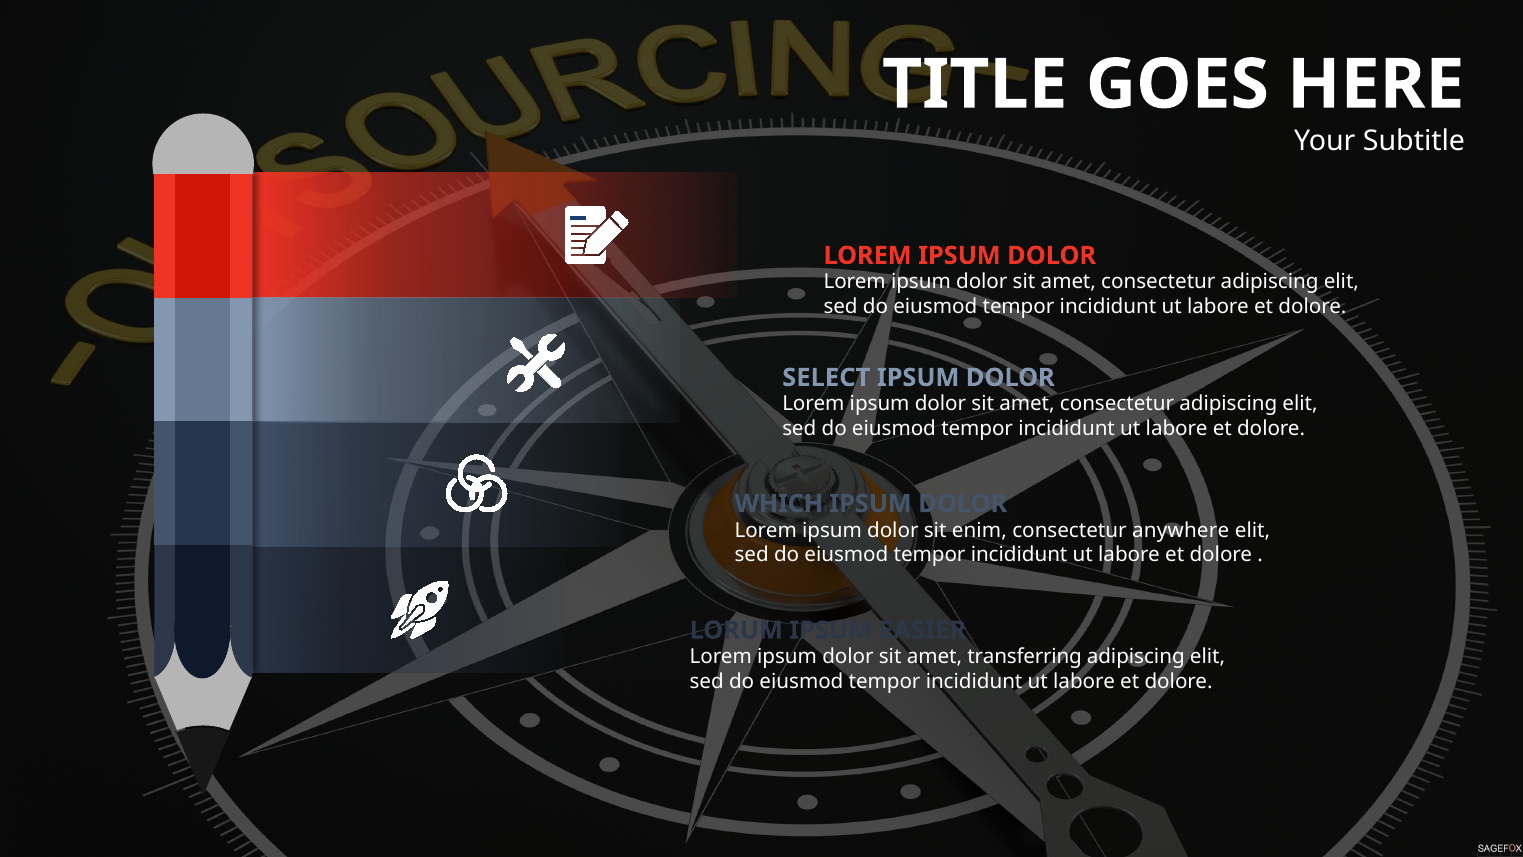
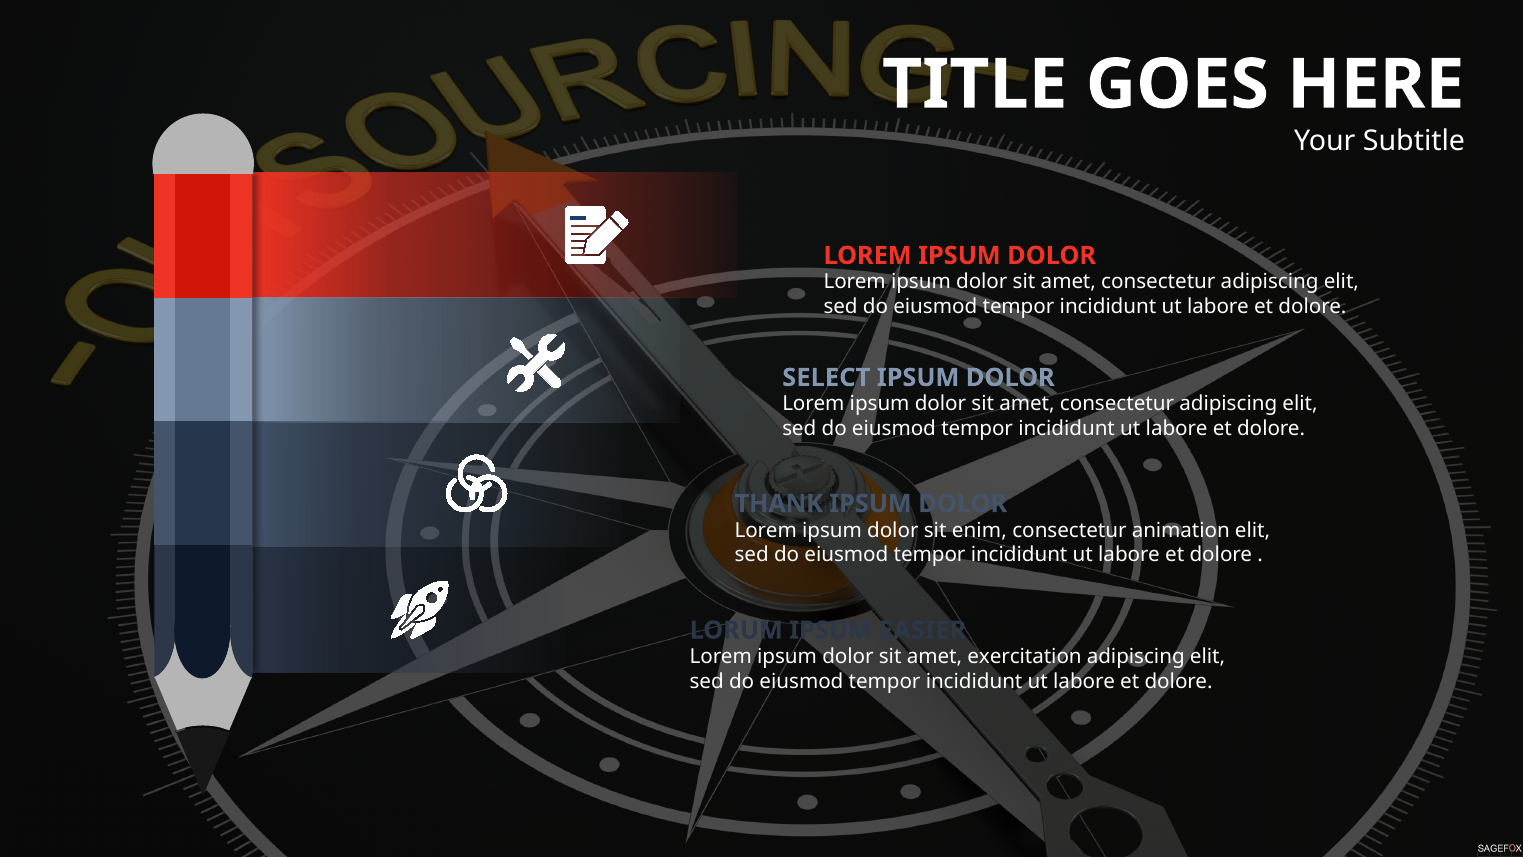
WHICH: WHICH -> THANK (779, 504)
anywhere: anywhere -> animation (1181, 530)
transferring: transferring -> exercitation (1025, 656)
